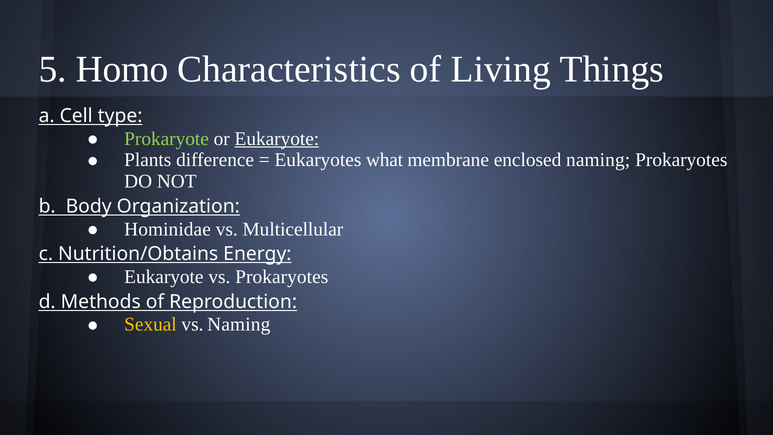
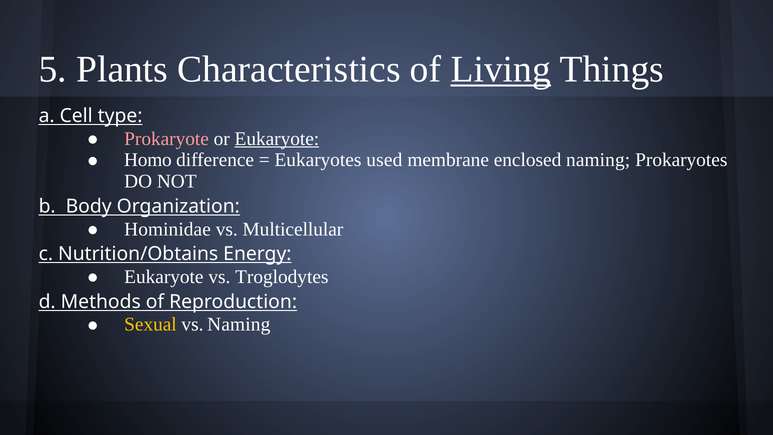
Homo: Homo -> Plants (122, 69)
Living underline: none -> present (501, 69)
Prokaryote colour: light green -> pink (167, 139)
Plants: Plants -> Homo (148, 160)
what: what -> used (384, 160)
vs Prokaryotes: Prokaryotes -> Troglodytes (282, 277)
